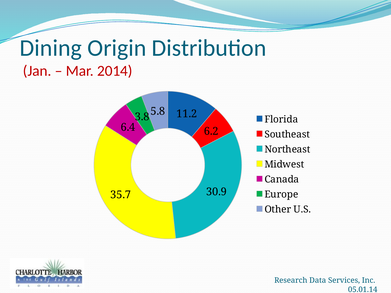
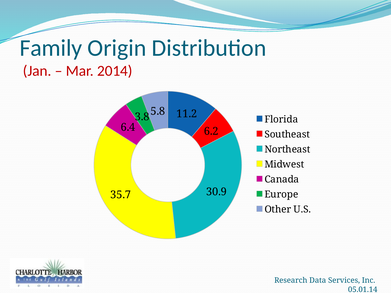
Dining: Dining -> Family (51, 48)
